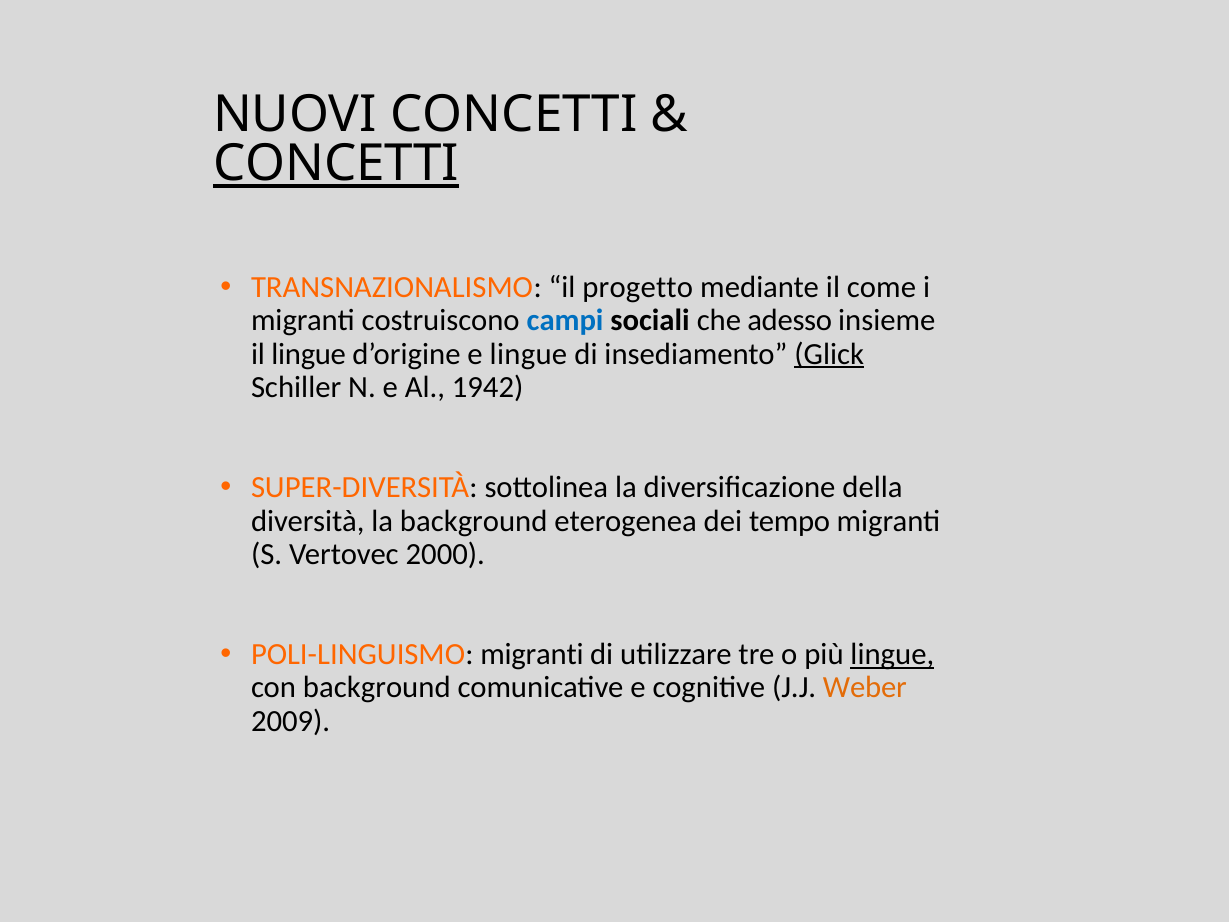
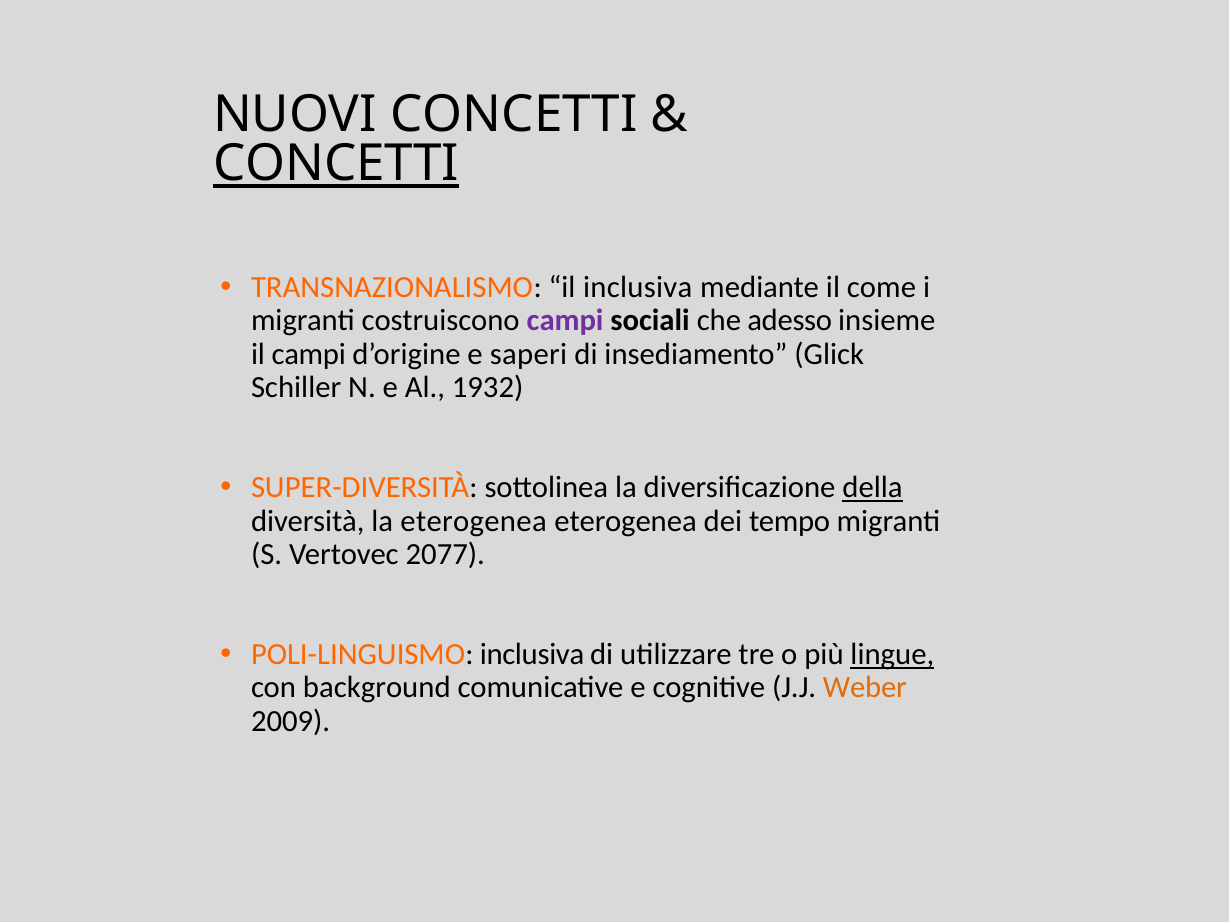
il progetto: progetto -> inclusiva (638, 287)
campi colour: blue -> purple (565, 321)
il lingue: lingue -> campi (309, 354)
e lingue: lingue -> saperi (528, 354)
Glick underline: present -> none (829, 354)
1942: 1942 -> 1932 (488, 387)
della underline: none -> present (872, 488)
la background: background -> eterogenea (474, 521)
2000: 2000 -> 2077 (445, 554)
POLI-LINGUISMO migranti: migranti -> inclusiva (532, 654)
